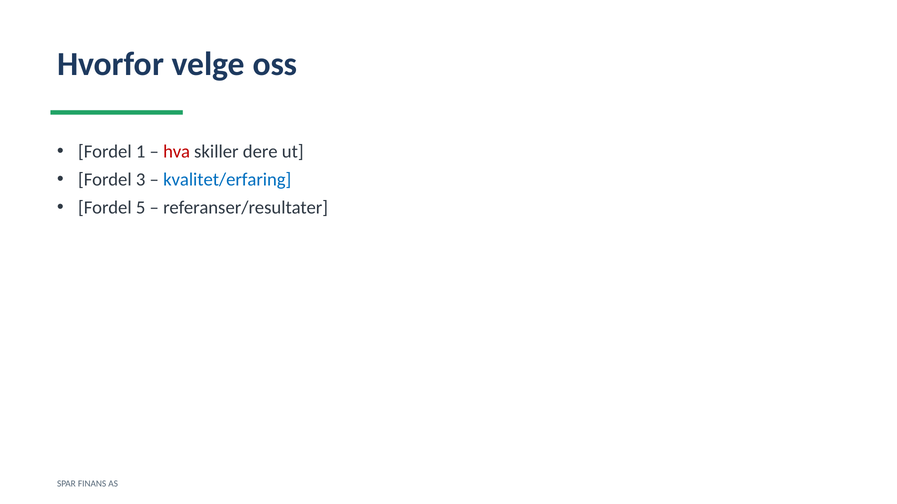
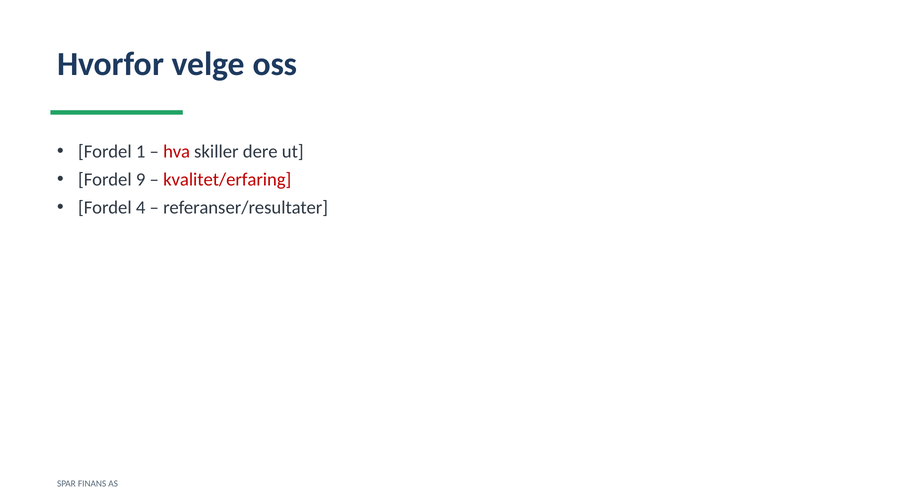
3: 3 -> 9 (141, 180)
kvalitet/erfaring colour: blue -> red (227, 180)
5: 5 -> 4 (141, 208)
